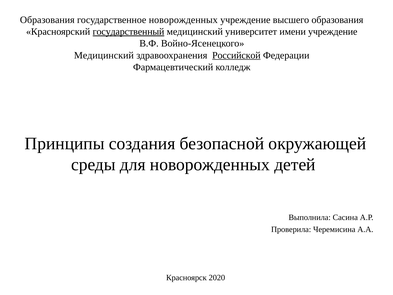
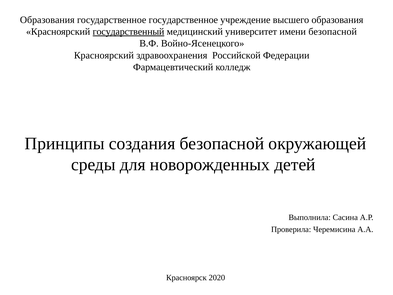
государственное новорожденных: новорожденных -> государственное (183, 20)
имени учреждение: учреждение -> безопасной (333, 32)
Медицинский: Медицинский -> Красноярский (104, 55)
Российской underline: present -> none (236, 55)
